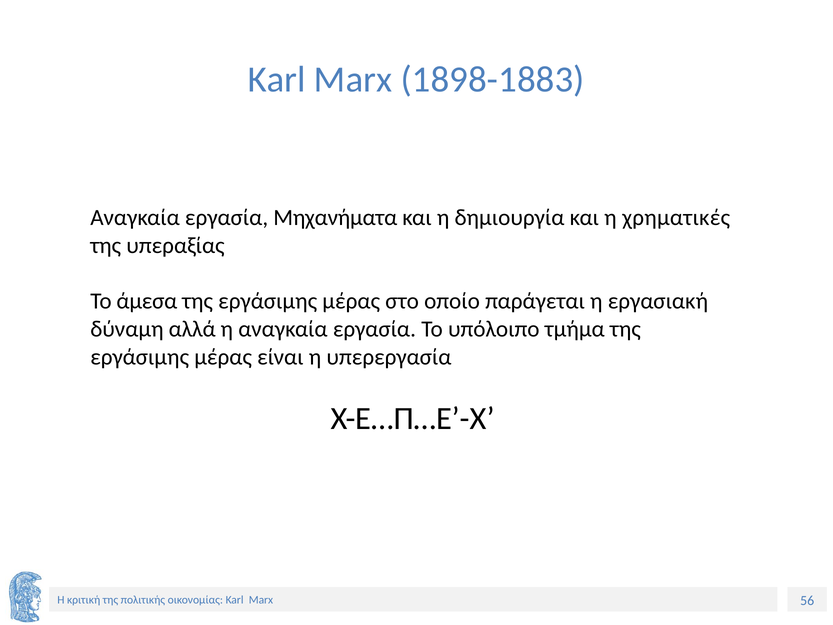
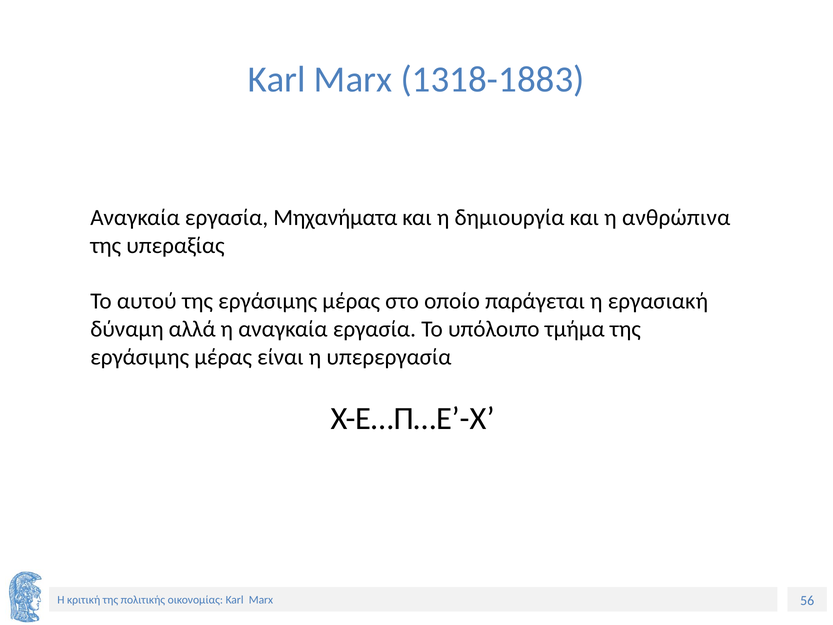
1898-1883: 1898-1883 -> 1318-1883 (493, 80)
χρηματικές: χρηματικές -> ανθρώπινα (676, 218)
άμεσα: άμεσα -> αυτού (147, 301)
